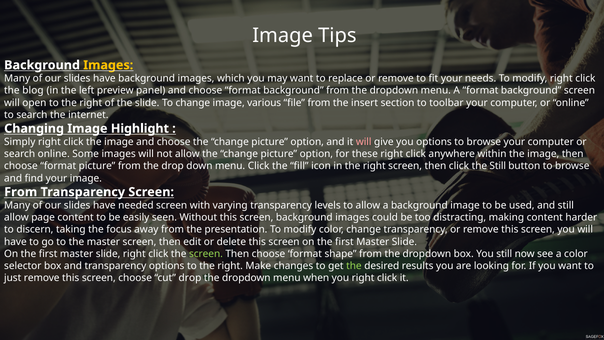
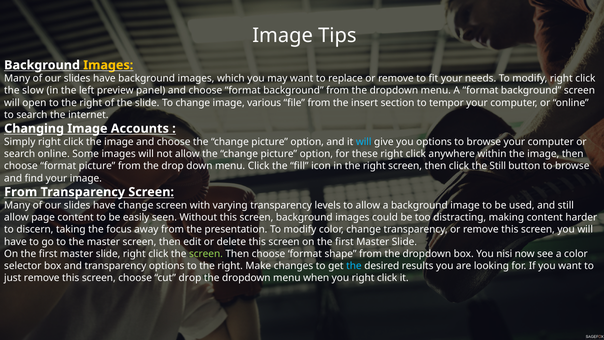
blog: blog -> slow (33, 91)
toolbar: toolbar -> tempor (446, 103)
Highlight: Highlight -> Accounts (140, 128)
will colour: pink -> light blue (364, 142)
have needed: needed -> change (136, 205)
You still: still -> nisi (504, 254)
the colour: light green -> light blue (354, 266)
